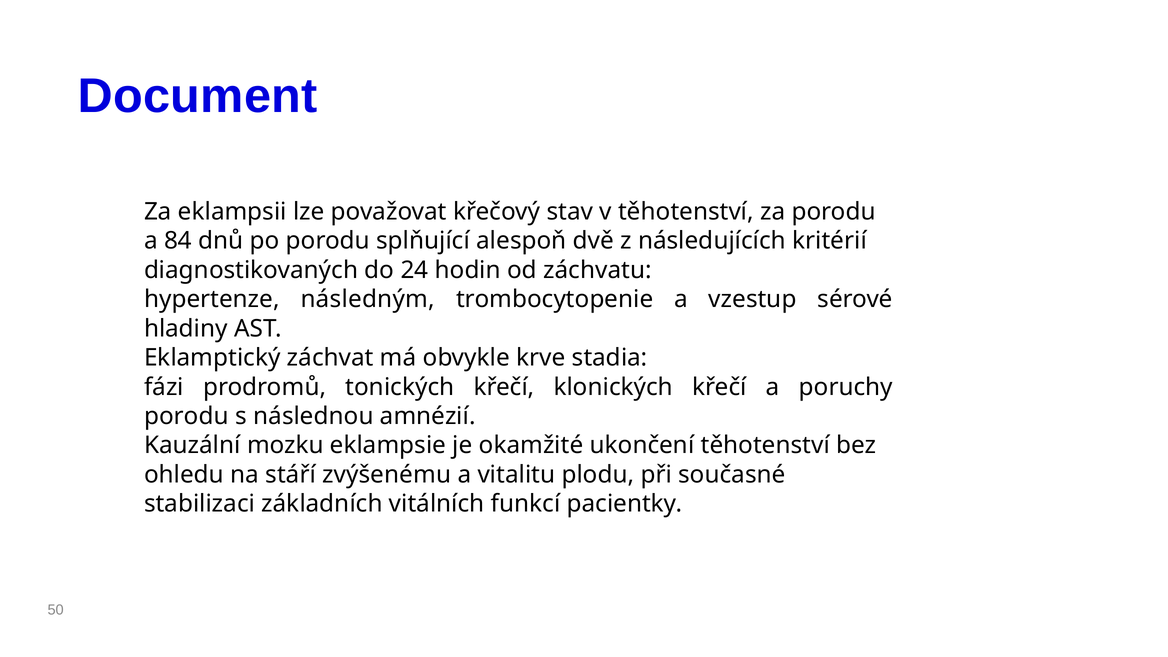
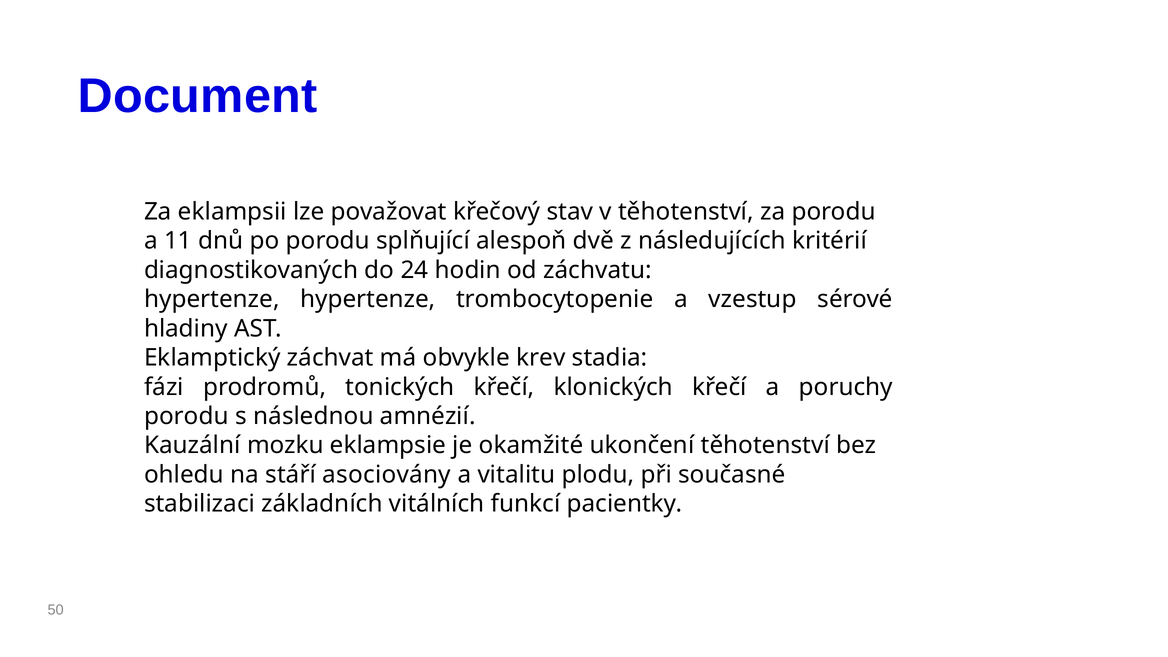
84: 84 -> 11 (178, 241)
hypertenze následným: následným -> hypertenze (368, 299)
krve: krve -> krev (541, 358)
zvýšenému: zvýšenému -> asociovány (387, 475)
